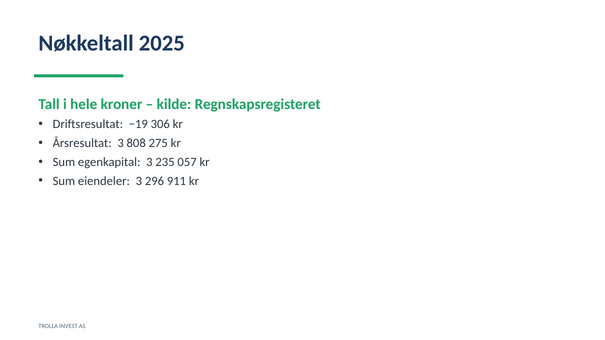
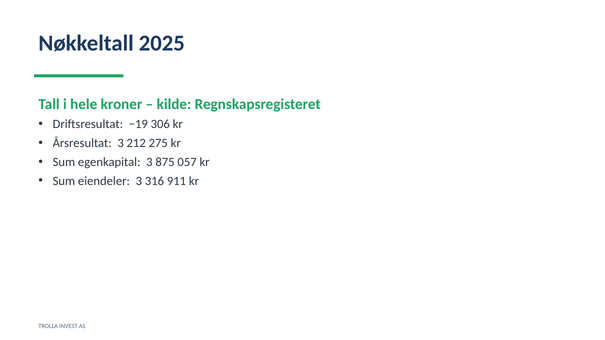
808: 808 -> 212 (136, 143)
235: 235 -> 875 (165, 162)
296: 296 -> 316 (154, 181)
